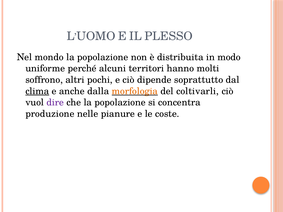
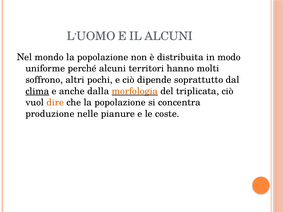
IL PLESSO: PLESSO -> ALCUNI (169, 36)
coltivarli: coltivarli -> triplicata (198, 91)
dire colour: purple -> orange (55, 103)
